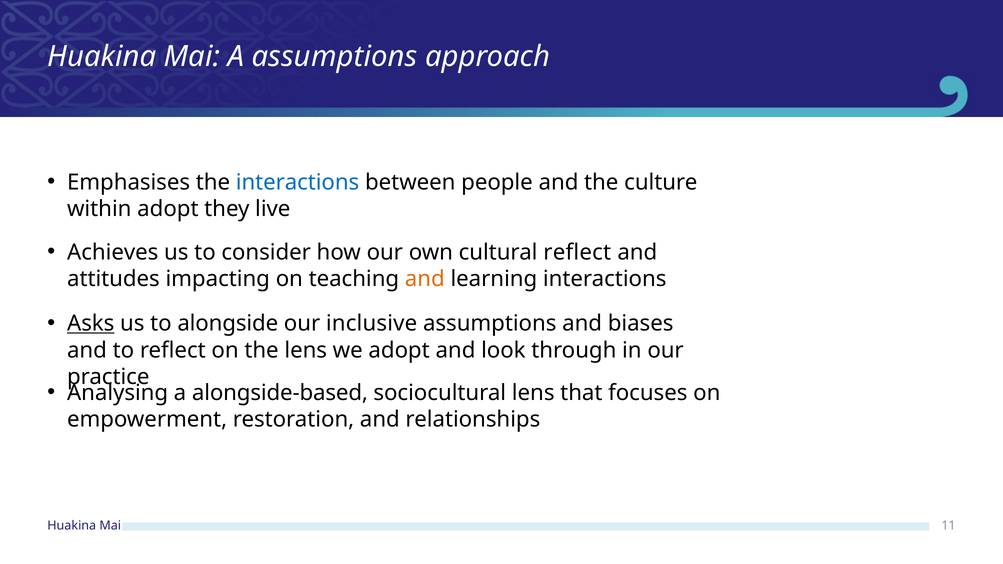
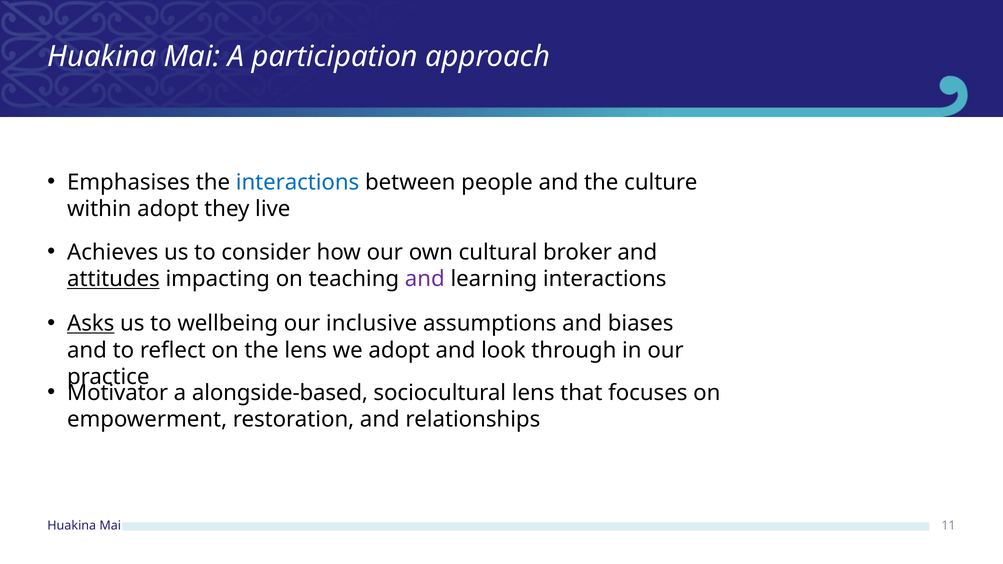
A assumptions: assumptions -> participation (335, 57)
cultural reflect: reflect -> broker (577, 252)
attitudes underline: none -> present (113, 279)
and colour: orange -> purple (425, 279)
alongside: alongside -> wellbeing (228, 324)
Analysing: Analysing -> Motivator (118, 393)
